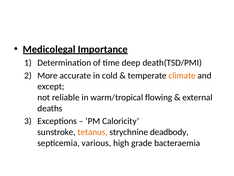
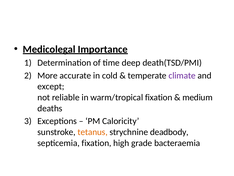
climate colour: orange -> purple (182, 75)
warm/tropical flowing: flowing -> fixation (159, 97)
external: external -> medium (197, 97)
septicemia various: various -> fixation (96, 143)
